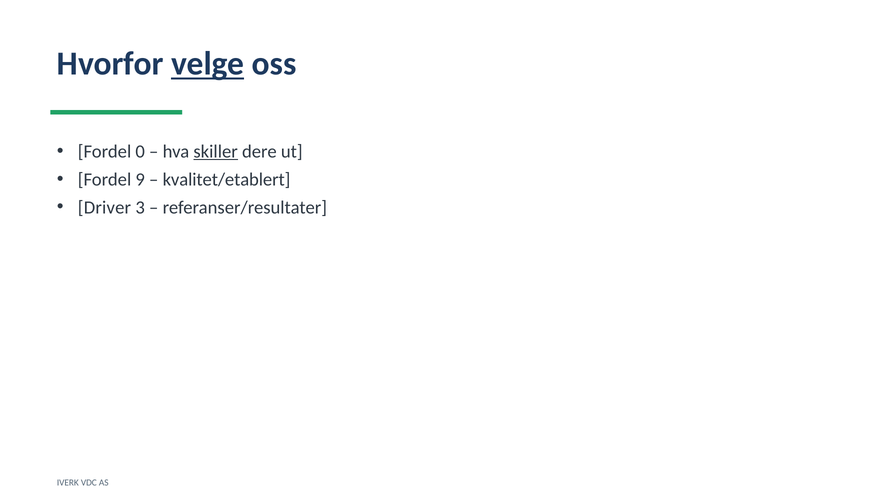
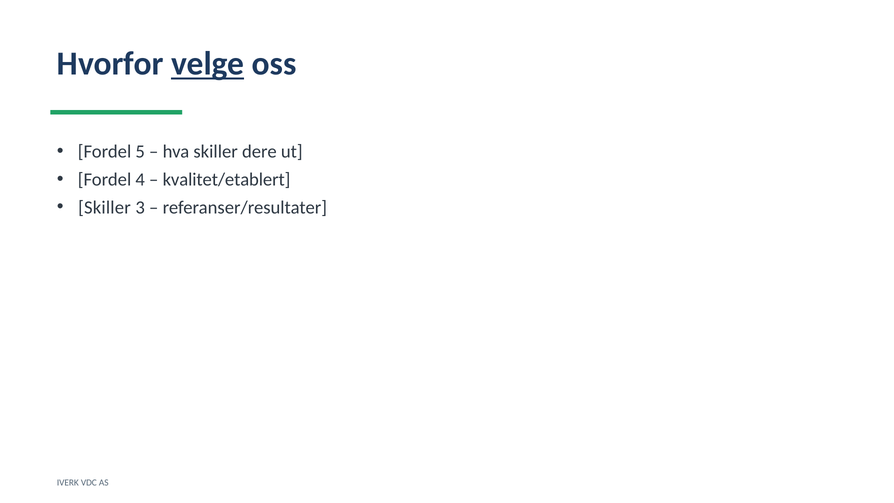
0: 0 -> 5 (140, 151)
skiller underline: present -> none (216, 151)
9: 9 -> 4 (140, 179)
Driver: Driver -> Skiller (104, 207)
